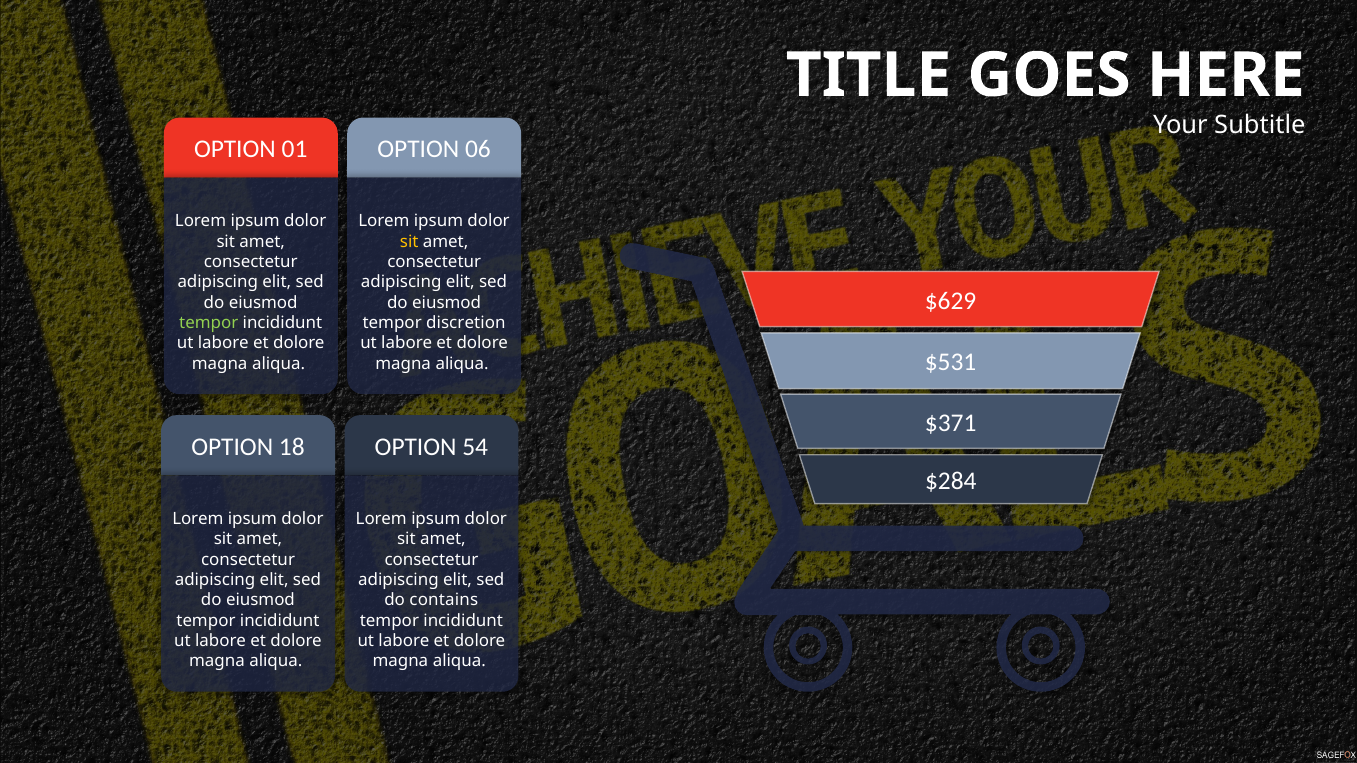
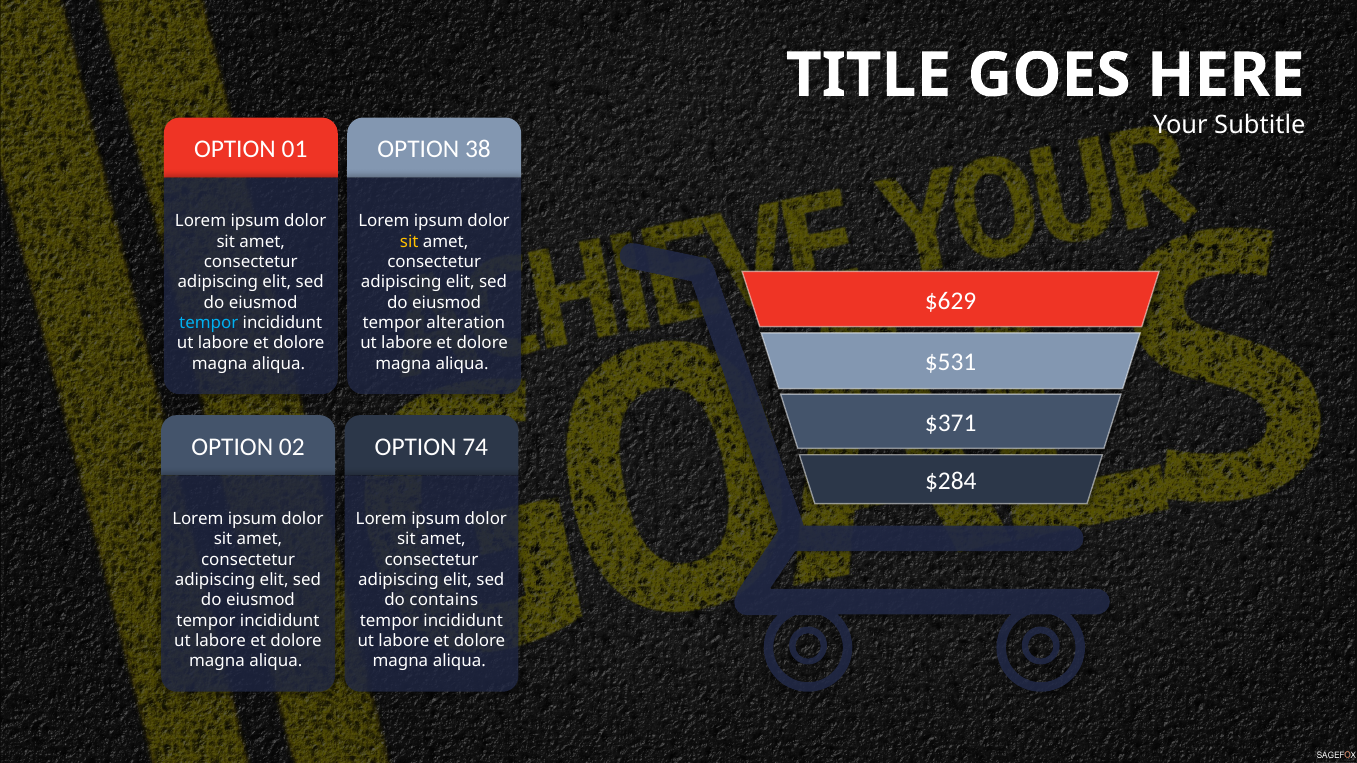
06: 06 -> 38 (478, 149)
tempor colour: light green -> light blue (209, 323)
discretion: discretion -> alteration (466, 323)
18: 18 -> 02 (292, 447)
54: 54 -> 74 (475, 447)
